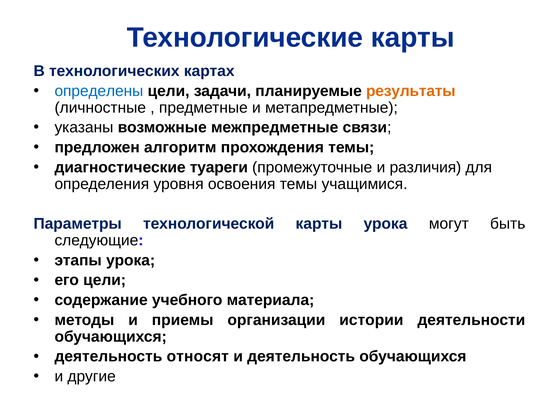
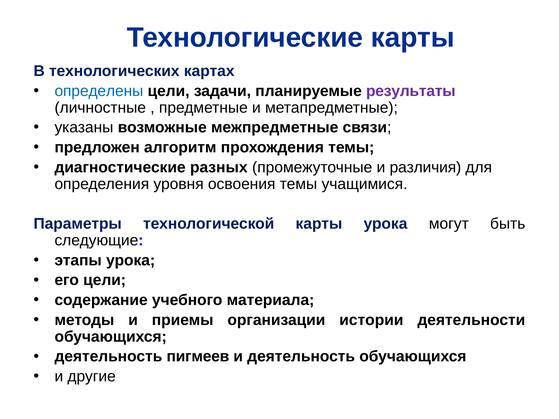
результаты colour: orange -> purple (411, 91)
туареги: туареги -> разных (219, 167)
относят: относят -> пигмеев (198, 357)
